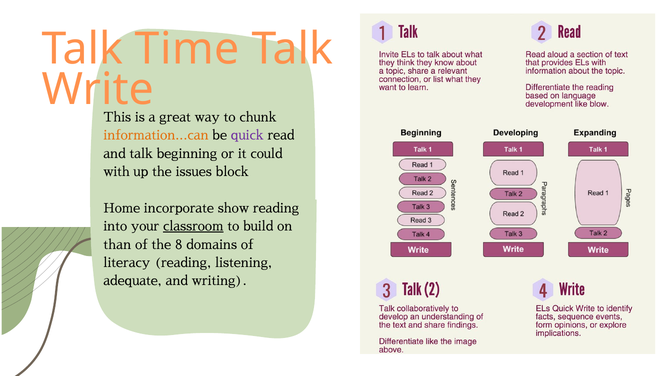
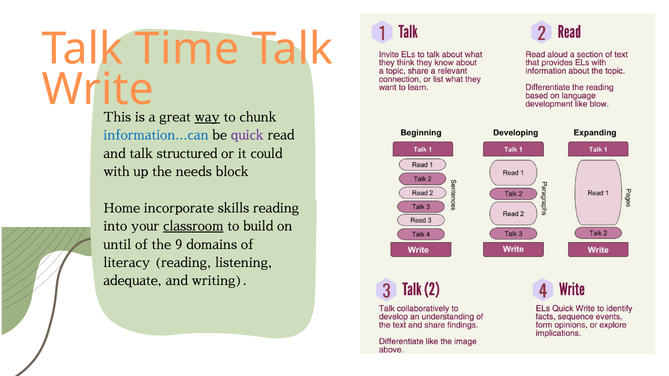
way underline: none -> present (207, 117)
information...can colour: orange -> blue (156, 136)
beginning: beginning -> structured (187, 154)
issues: issues -> needs (194, 172)
show: show -> skills (234, 208)
than: than -> until (117, 245)
8: 8 -> 9 (179, 245)
